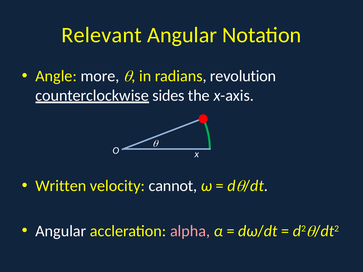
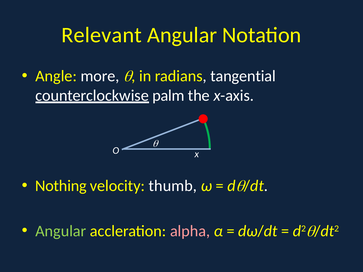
revolution: revolution -> tangential (243, 76)
sides: sides -> palm (168, 96)
Written: Written -> Nothing (61, 186)
cannot: cannot -> thumb (173, 186)
Angular colour: white -> light green (61, 231)
